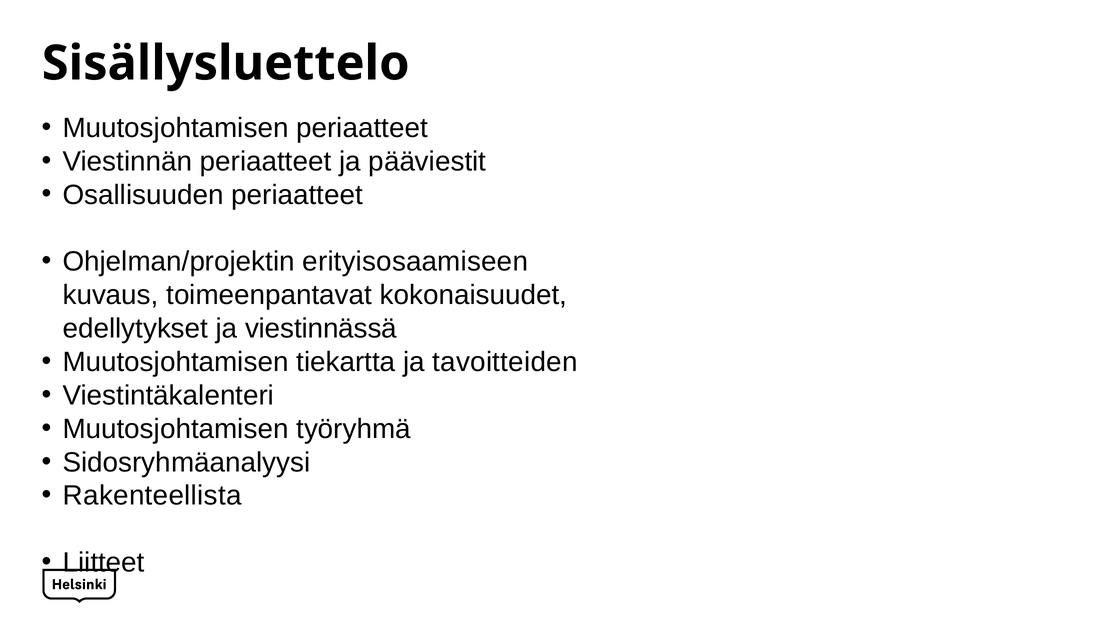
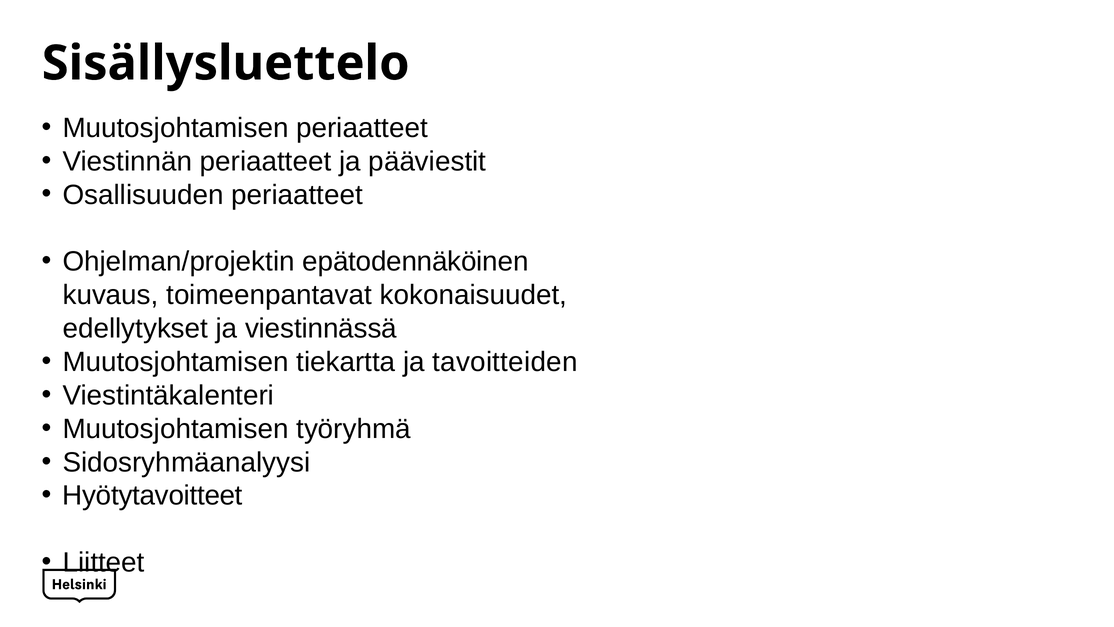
erityisosaamiseen: erityisosaamiseen -> epätodennäköinen (415, 262)
Rakenteellista: Rakenteellista -> Hyötytavoitteet (153, 495)
